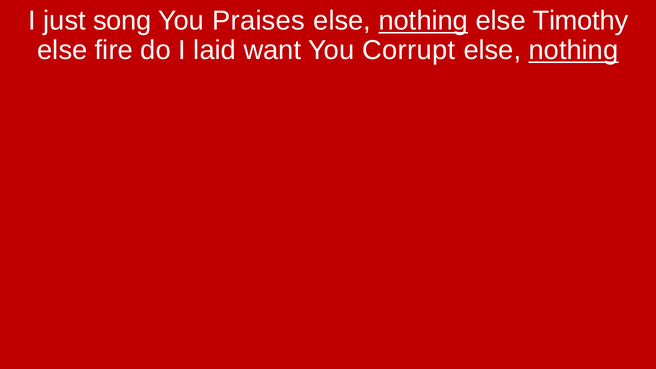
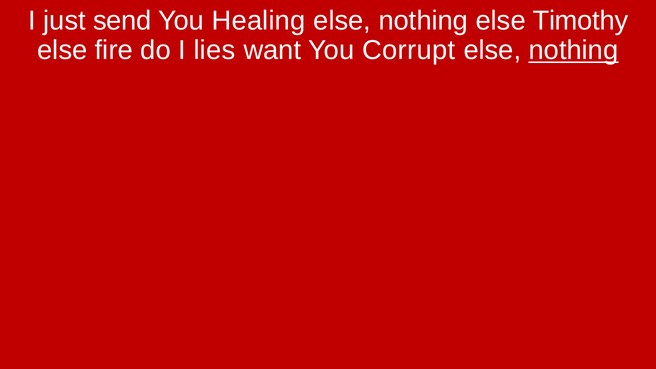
song: song -> send (122, 21)
Praises: Praises -> Healing (259, 21)
nothing underline: present -> none (423, 21)
laid: laid -> lies (215, 50)
